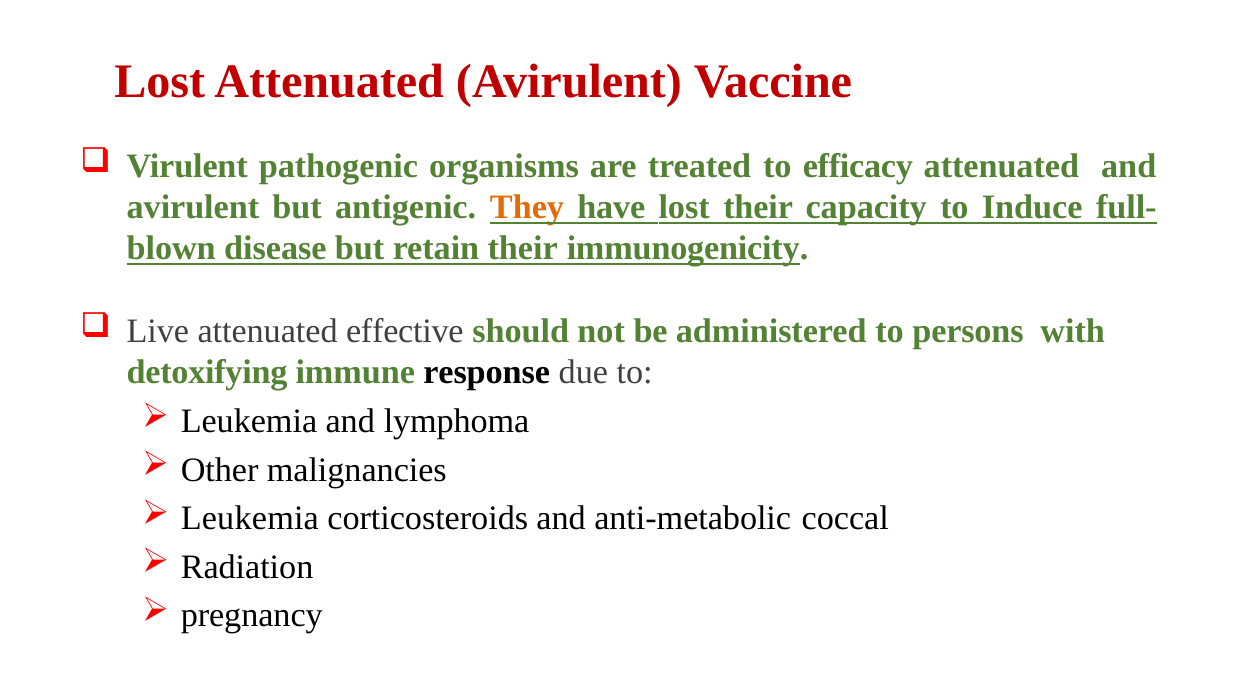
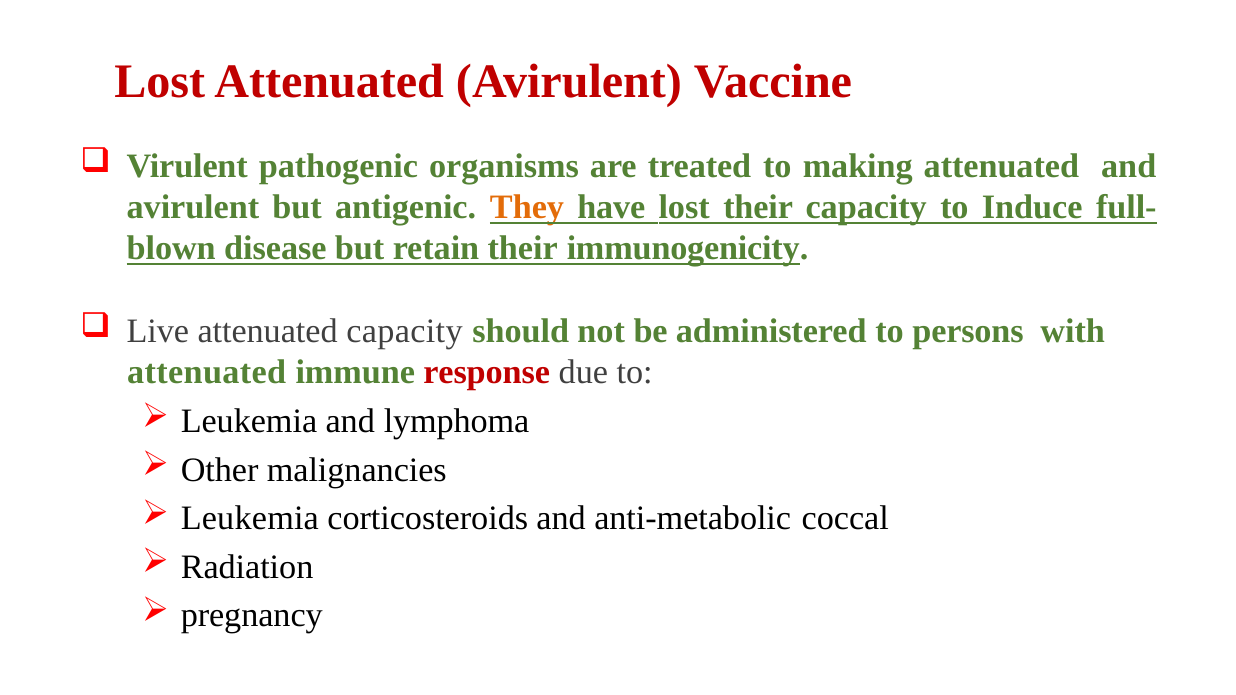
efficacy: efficacy -> making (858, 166)
attenuated effective: effective -> capacity (405, 332)
detoxifying: detoxifying -> attenuated (207, 373)
response colour: black -> red (487, 373)
